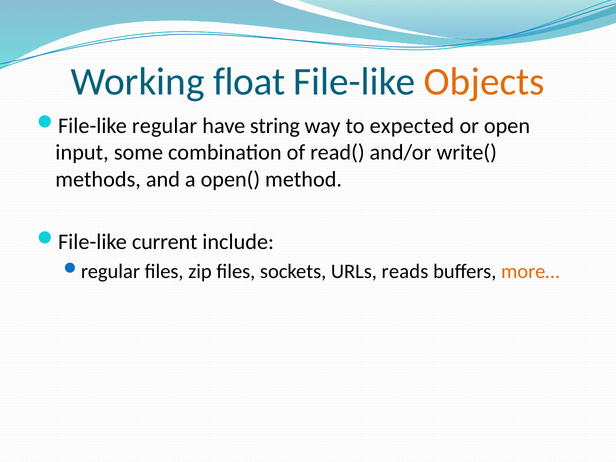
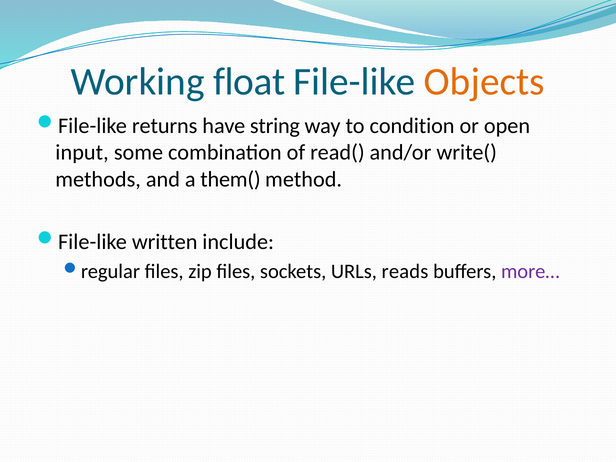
regular: regular -> returns (165, 126)
expected: expected -> condition (412, 126)
open(: open( -> them( (231, 179)
current: current -> written (165, 242)
more… colour: orange -> purple (530, 271)
